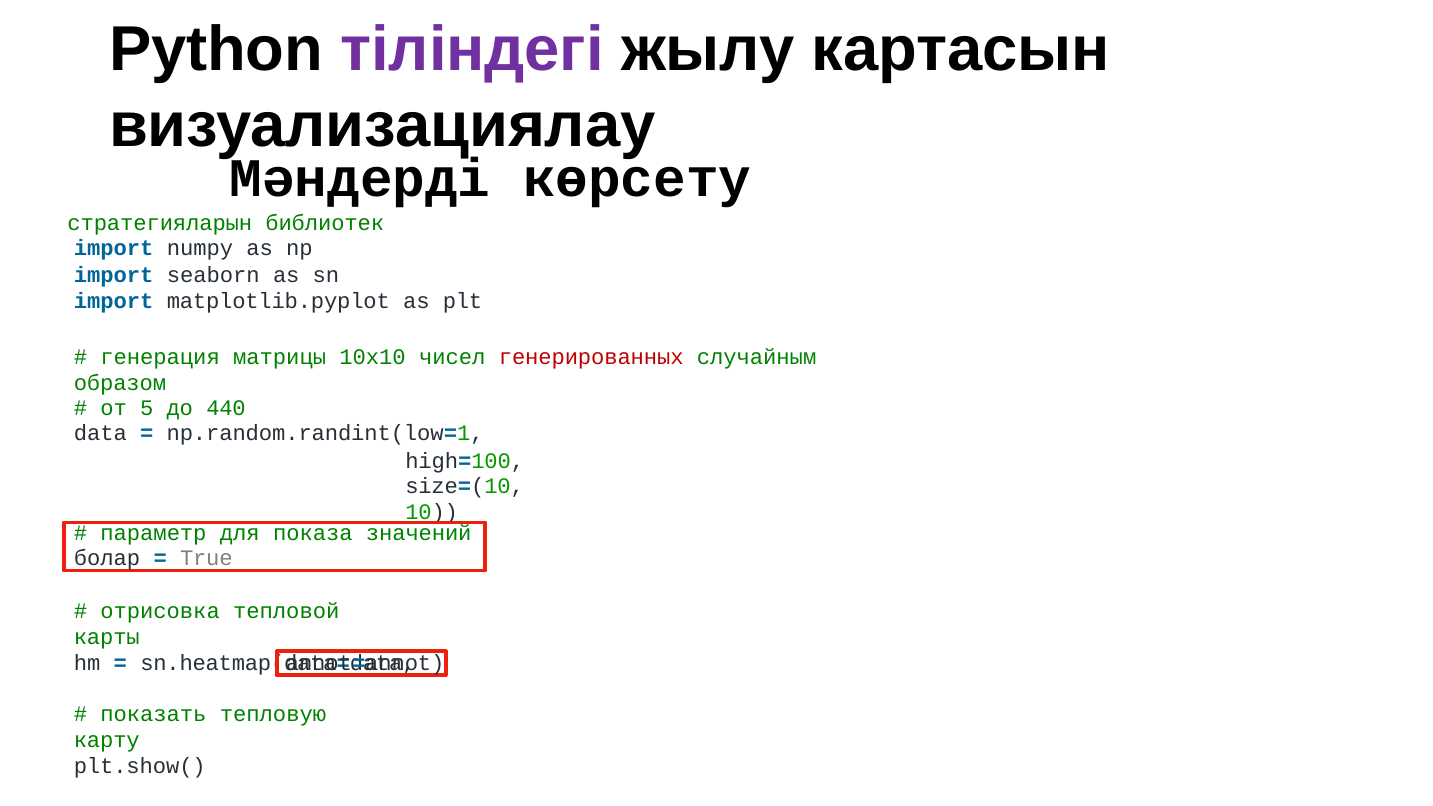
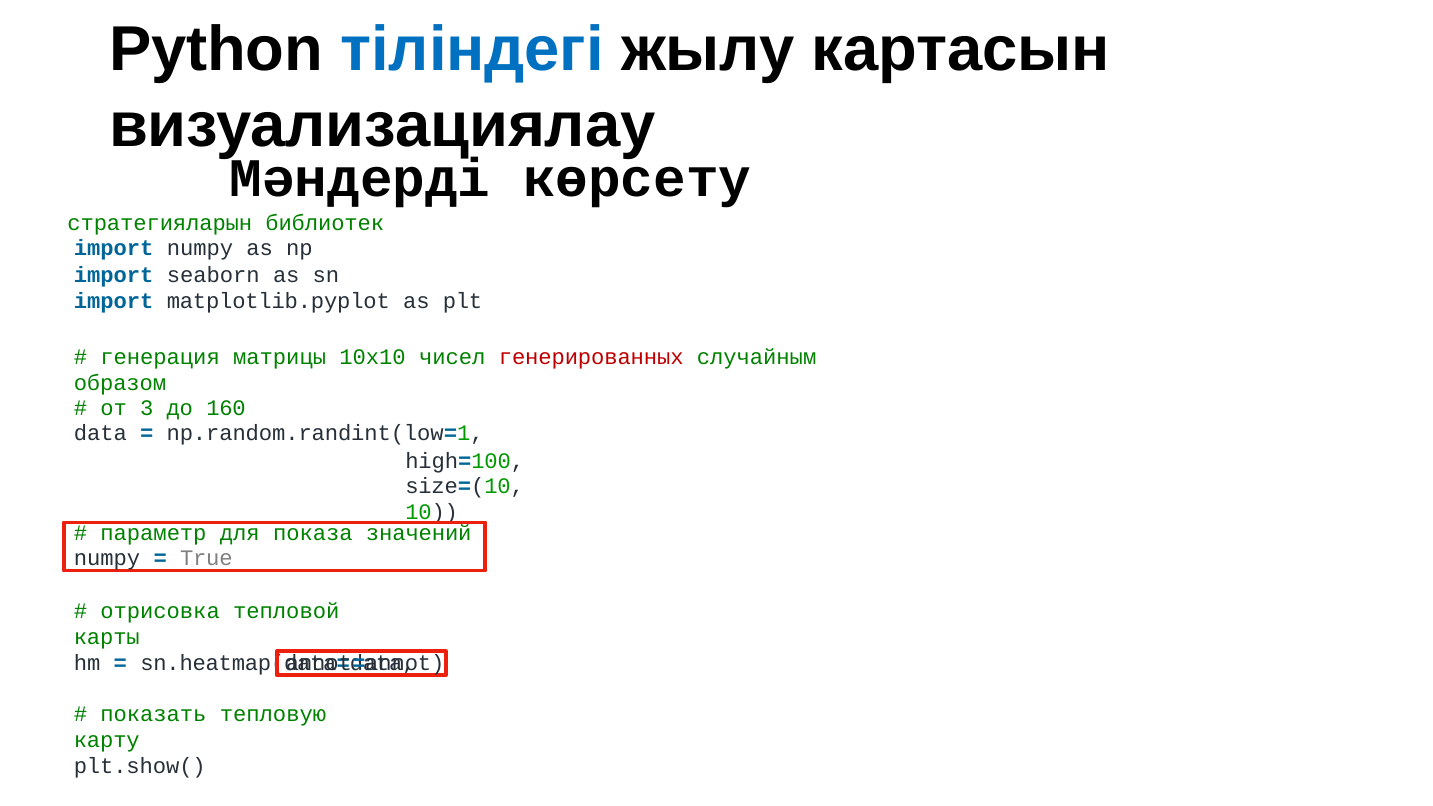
тіліндегі colour: purple -> blue (472, 50)
5: 5 -> 3 (147, 408)
440: 440 -> 160 (226, 408)
болар: болар -> numpy (107, 559)
